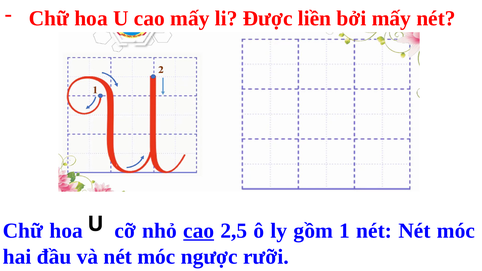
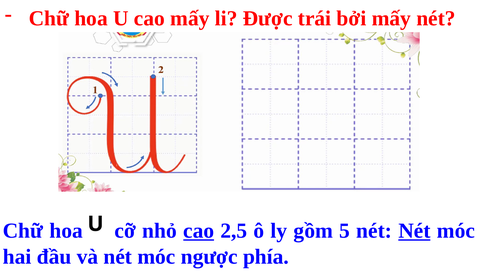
liền: liền -> trái (315, 19)
1: 1 -> 5 (345, 231)
Nét underline: none -> present (414, 231)
rưỡi: rưỡi -> phía (266, 257)
